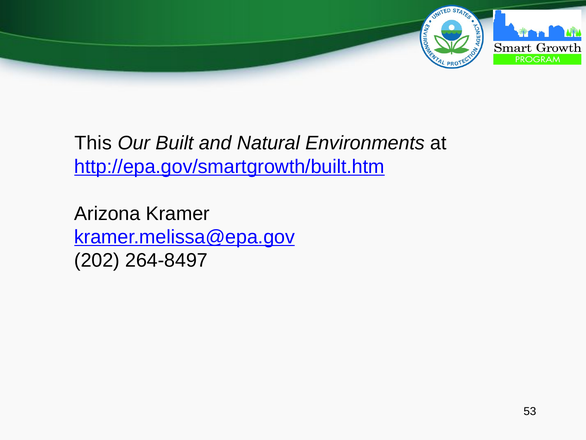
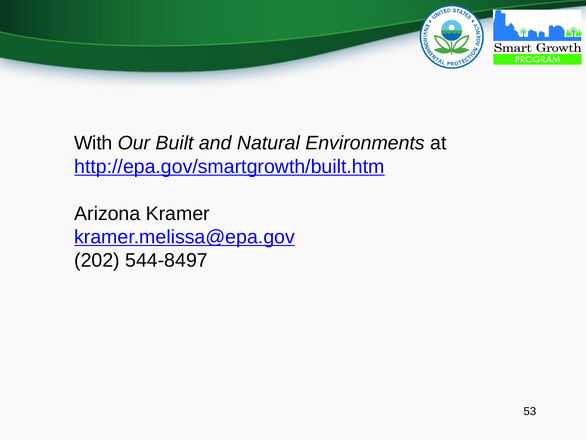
This: This -> With (93, 143)
264-8497: 264-8497 -> 544-8497 (166, 260)
